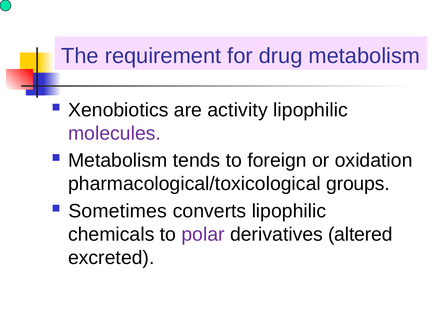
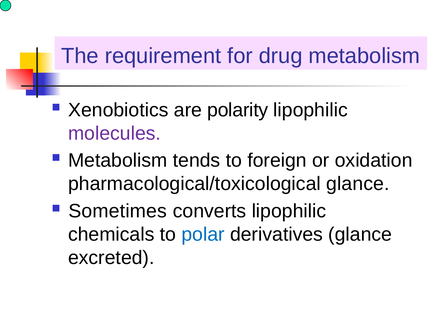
activity: activity -> polarity (238, 110)
pharmacological/toxicological groups: groups -> glance (358, 184)
polar colour: purple -> blue (203, 234)
derivatives altered: altered -> glance (360, 234)
